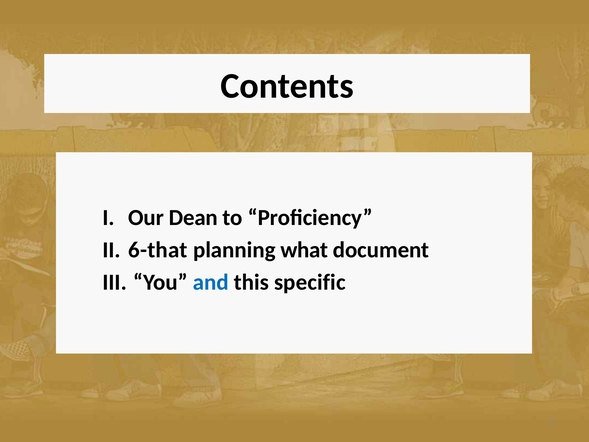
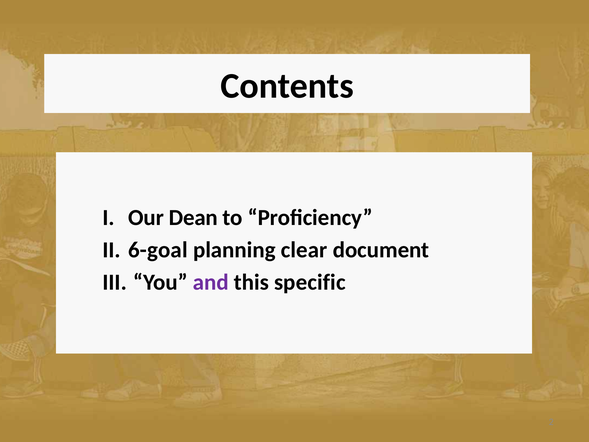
6-that: 6-that -> 6-goal (158, 250)
what: what -> clear (304, 250)
and colour: blue -> purple (211, 282)
